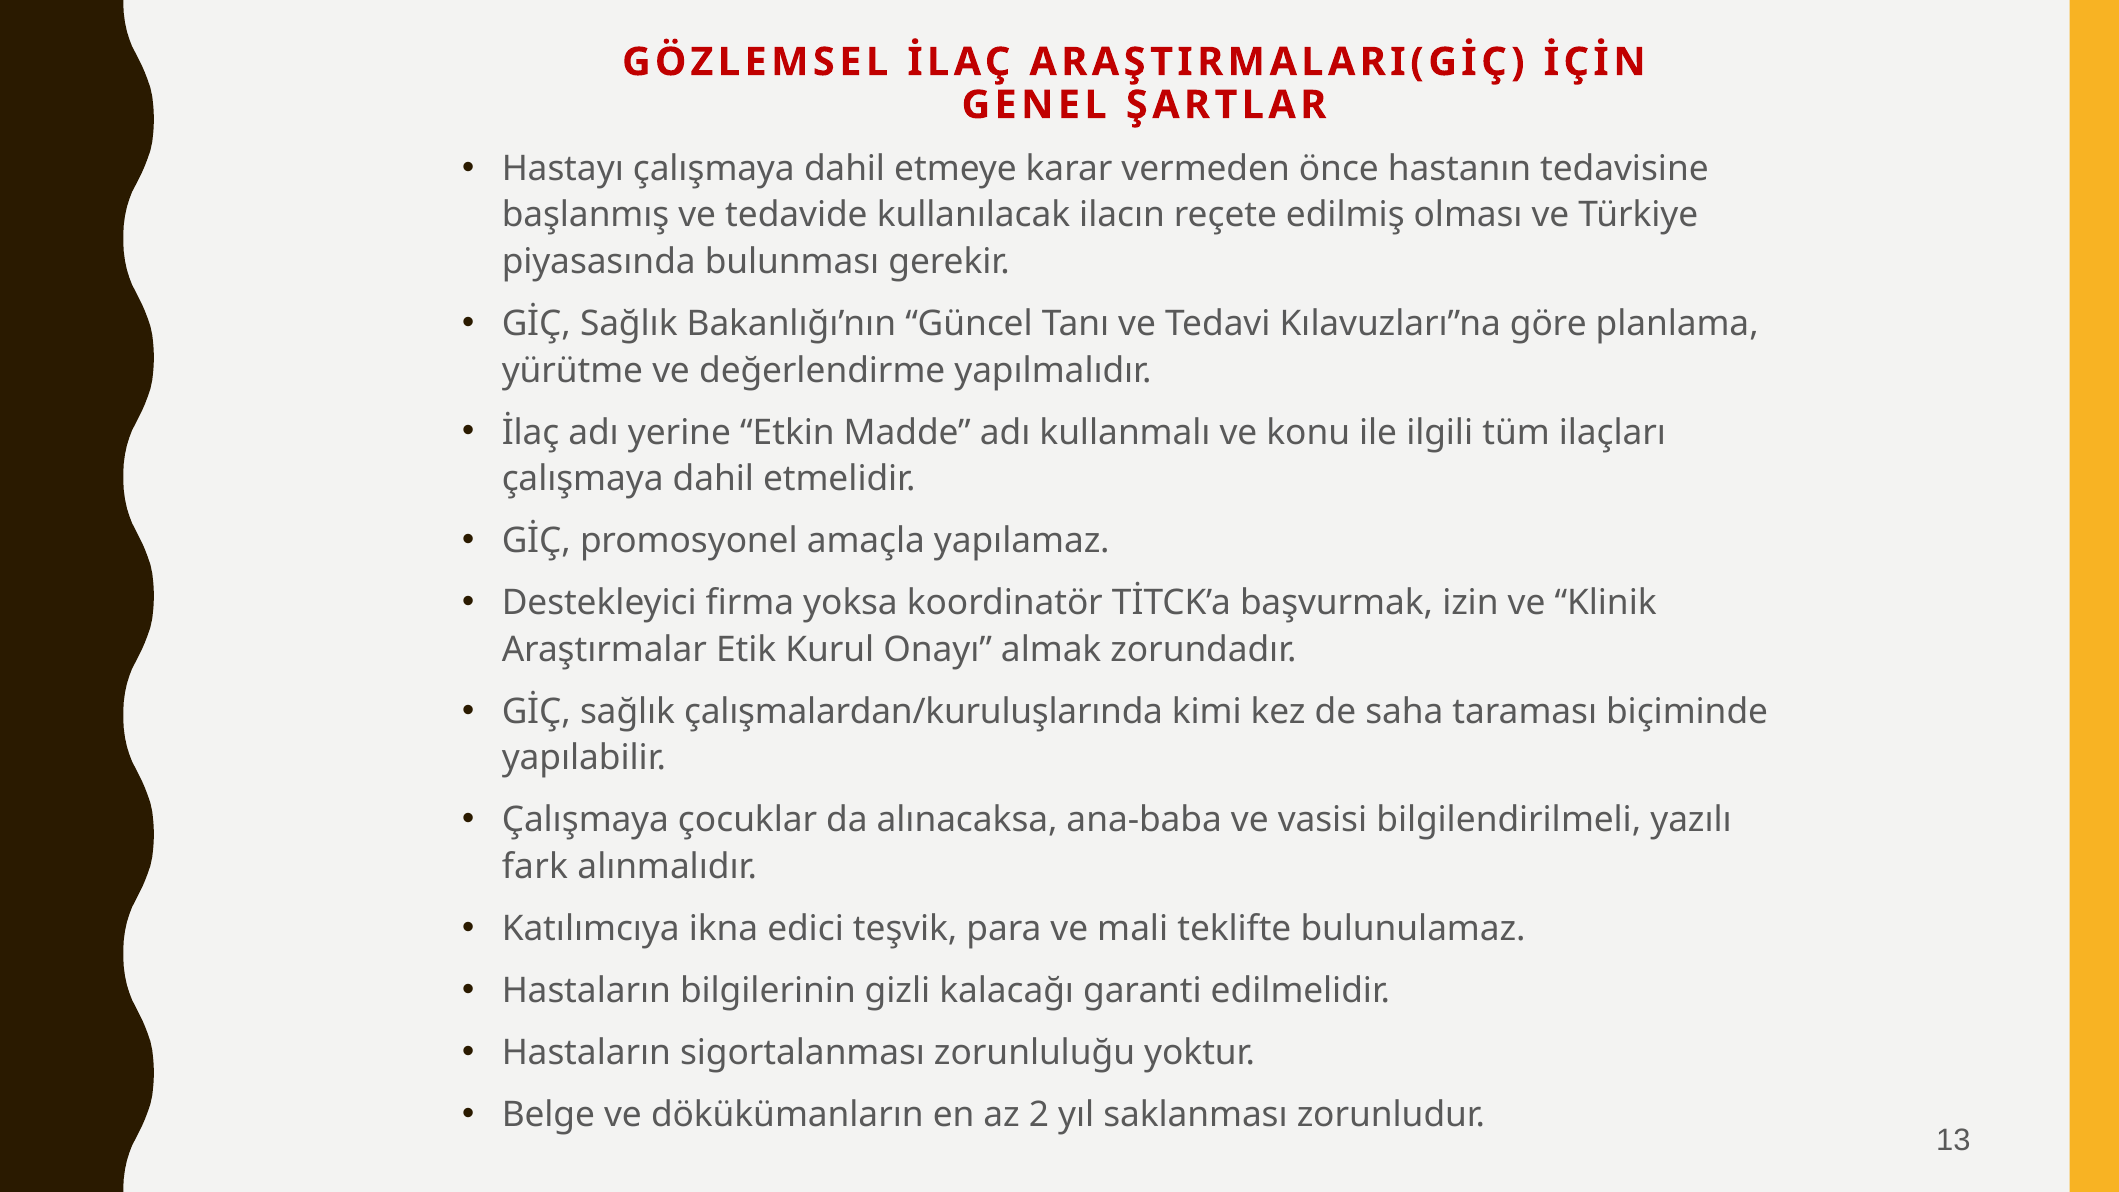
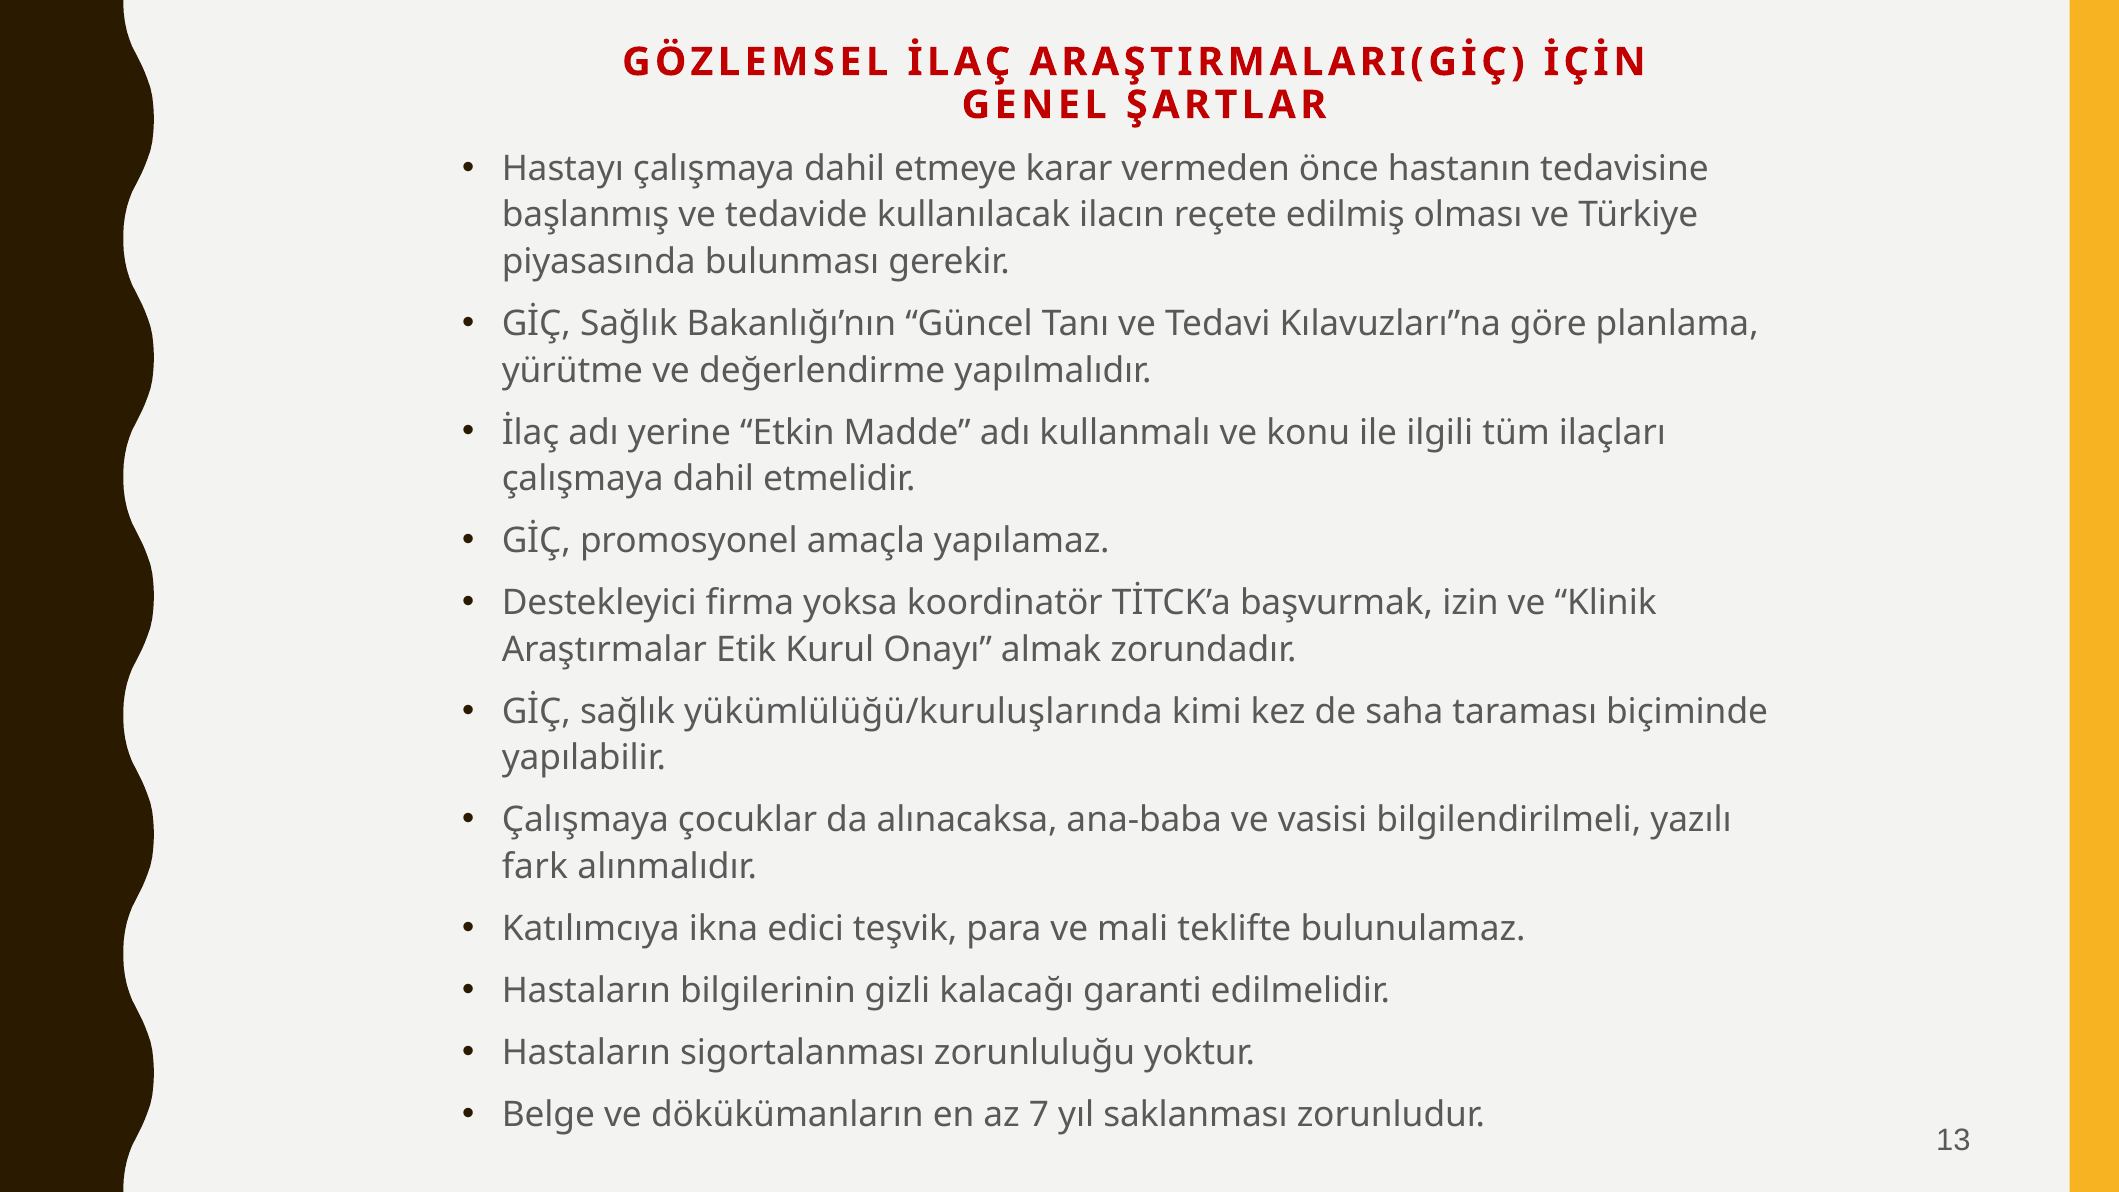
çalışmalardan/kuruluşlarında: çalışmalardan/kuruluşlarında -> yükümlülüğü/kuruluşlarında (923, 712)
2: 2 -> 7 (1039, 1115)
